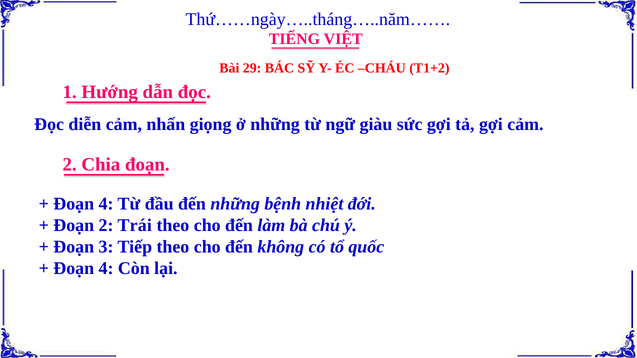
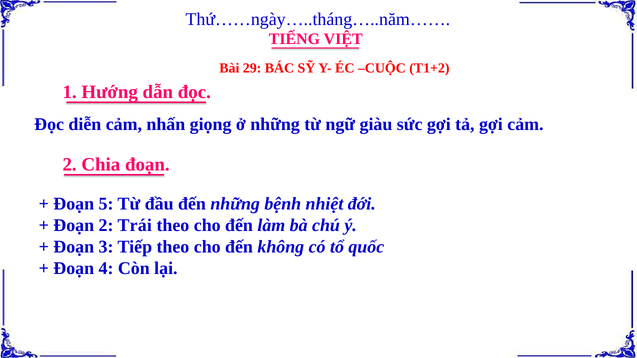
CHÁU: CHÁU -> CUỘC (382, 68)
4: 4 -> 5 (106, 204)
